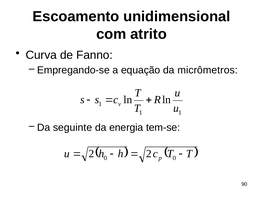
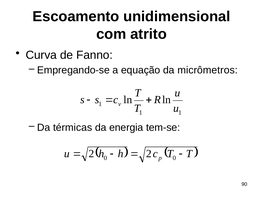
seguinte: seguinte -> térmicas (73, 128)
